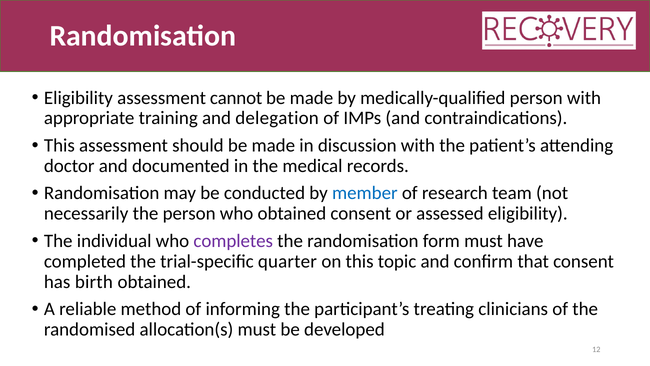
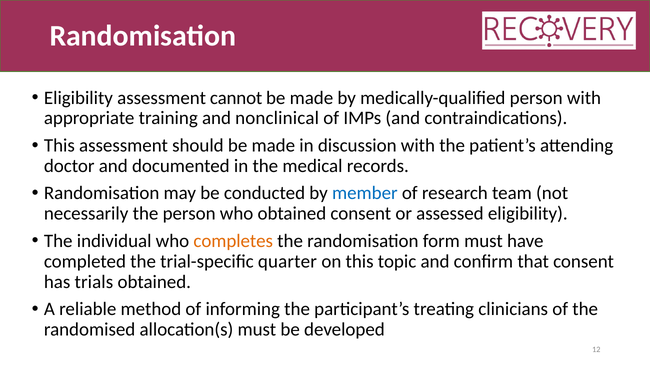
delegation: delegation -> nonclinical (277, 118)
completes colour: purple -> orange (233, 241)
birth: birth -> trials (94, 282)
